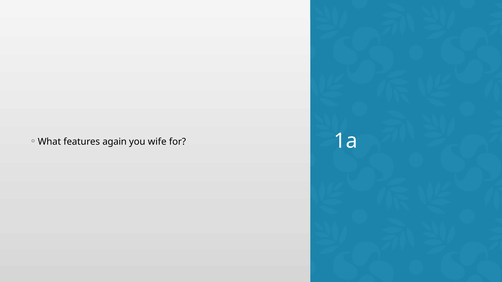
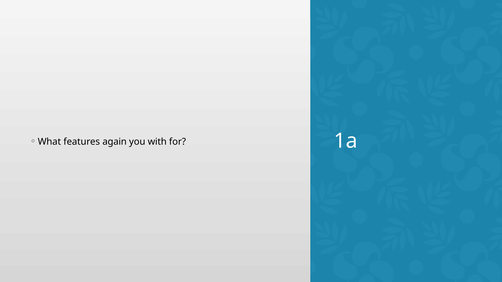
wife: wife -> with (157, 142)
